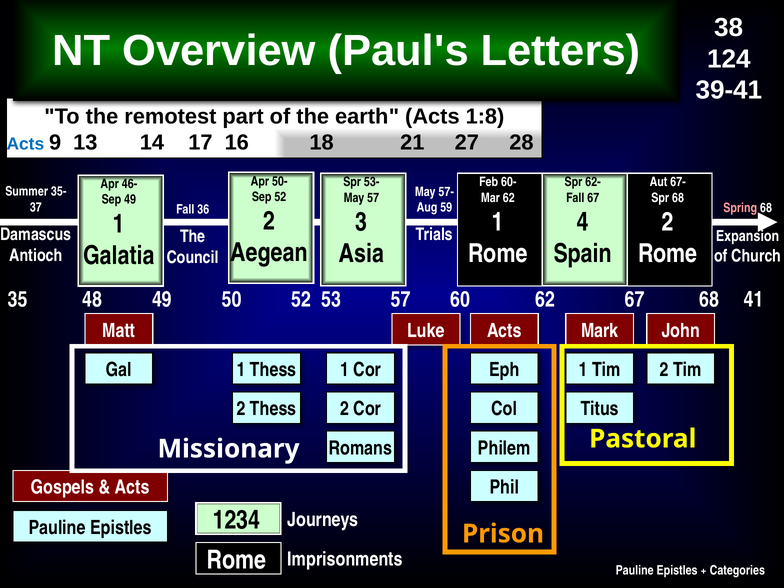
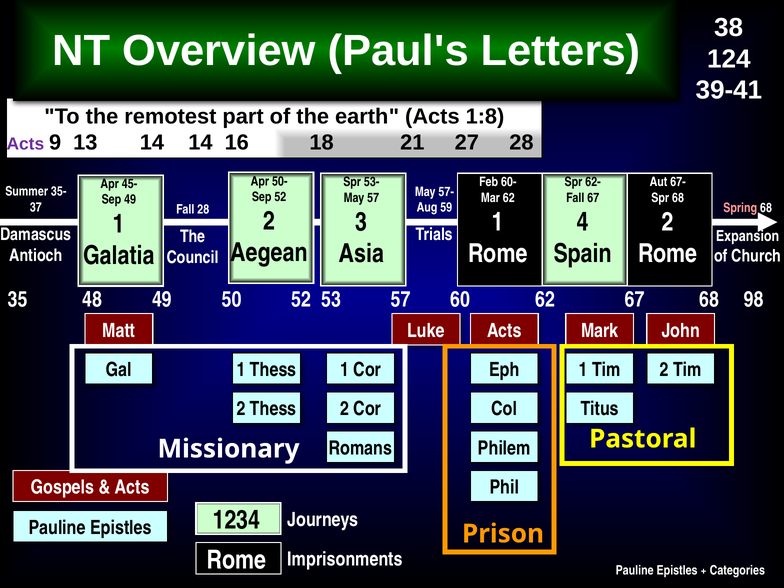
Acts colour: blue -> purple (25, 144)
14 17: 17 -> 14 (200, 143)
46-: 46- -> 45- (130, 184)
Fall 36: 36 -> 28 (203, 209)
41: 41 -> 98 (754, 299)
